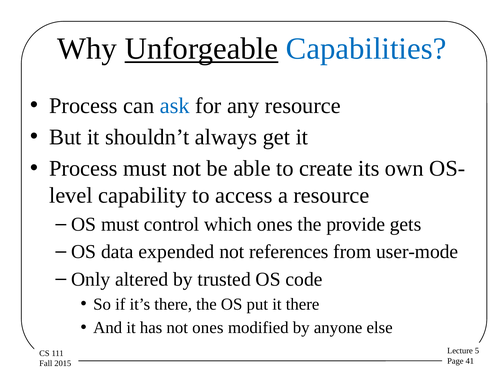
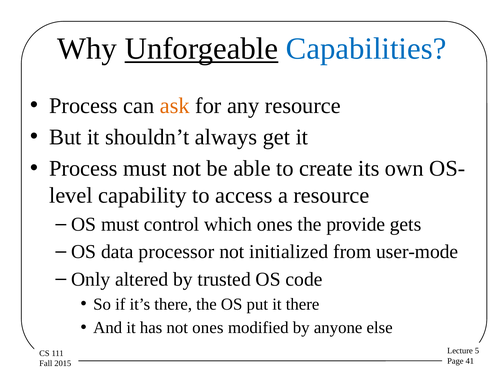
ask colour: blue -> orange (175, 106)
expended: expended -> processor (176, 252)
references: references -> initialized (289, 252)
